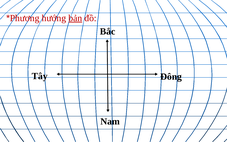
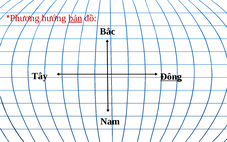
Đông underline: none -> present (171, 77)
